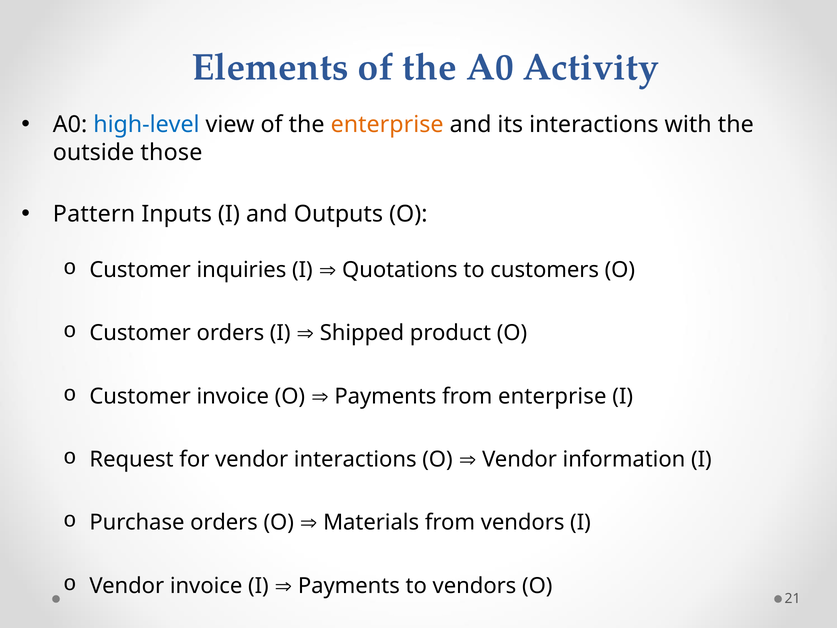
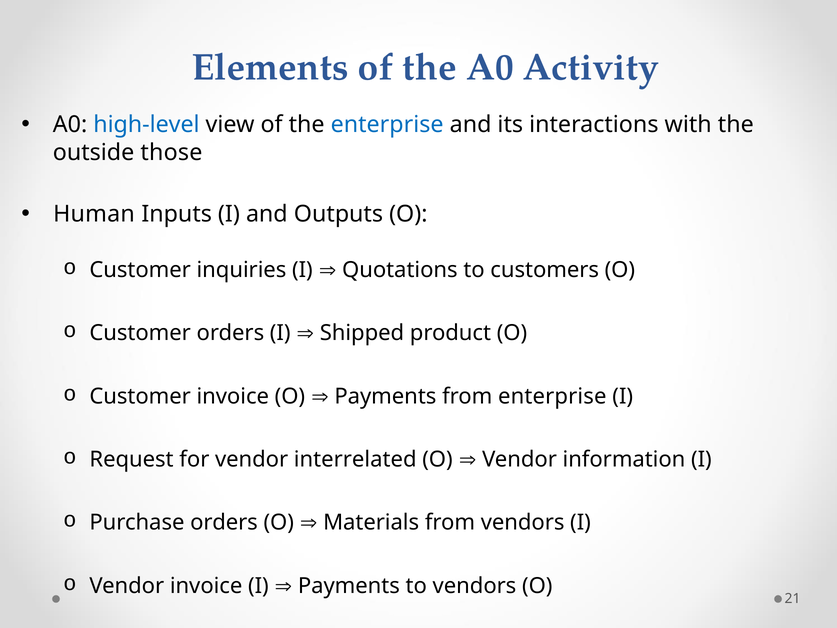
enterprise colour: orange -> blue (387, 124)
Pattern: Pattern -> Human (94, 214)
vendor interactions: interactions -> interrelated (355, 459)
